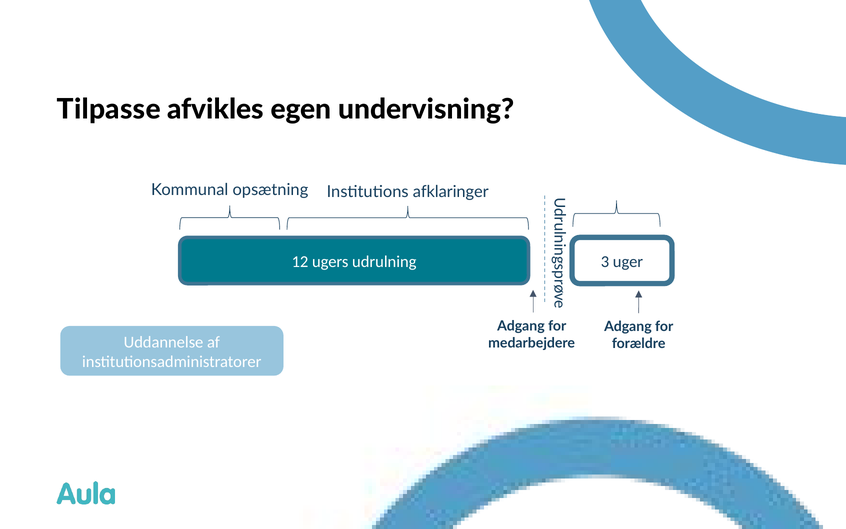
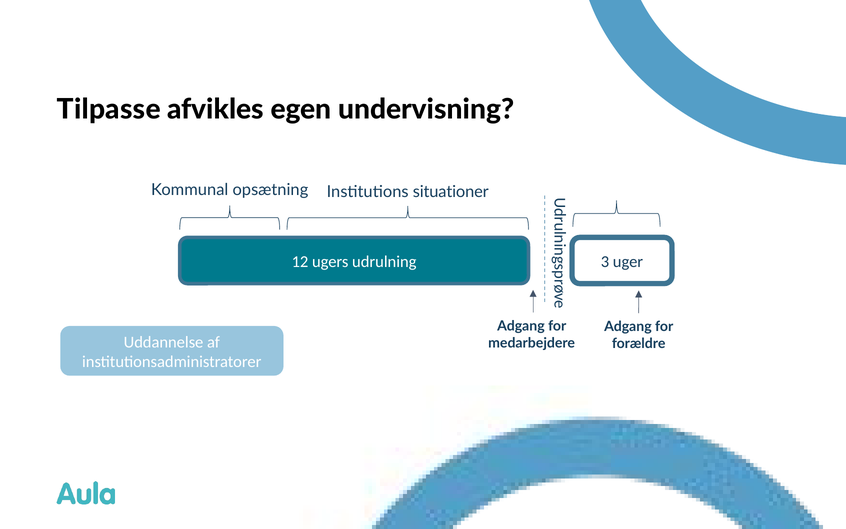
afklaringer: afklaringer -> situationer (451, 192)
